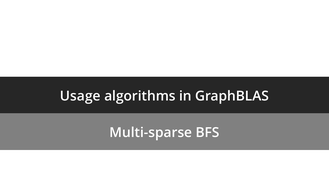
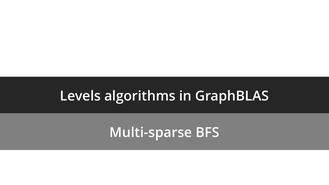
Usage: Usage -> Levels (80, 96)
